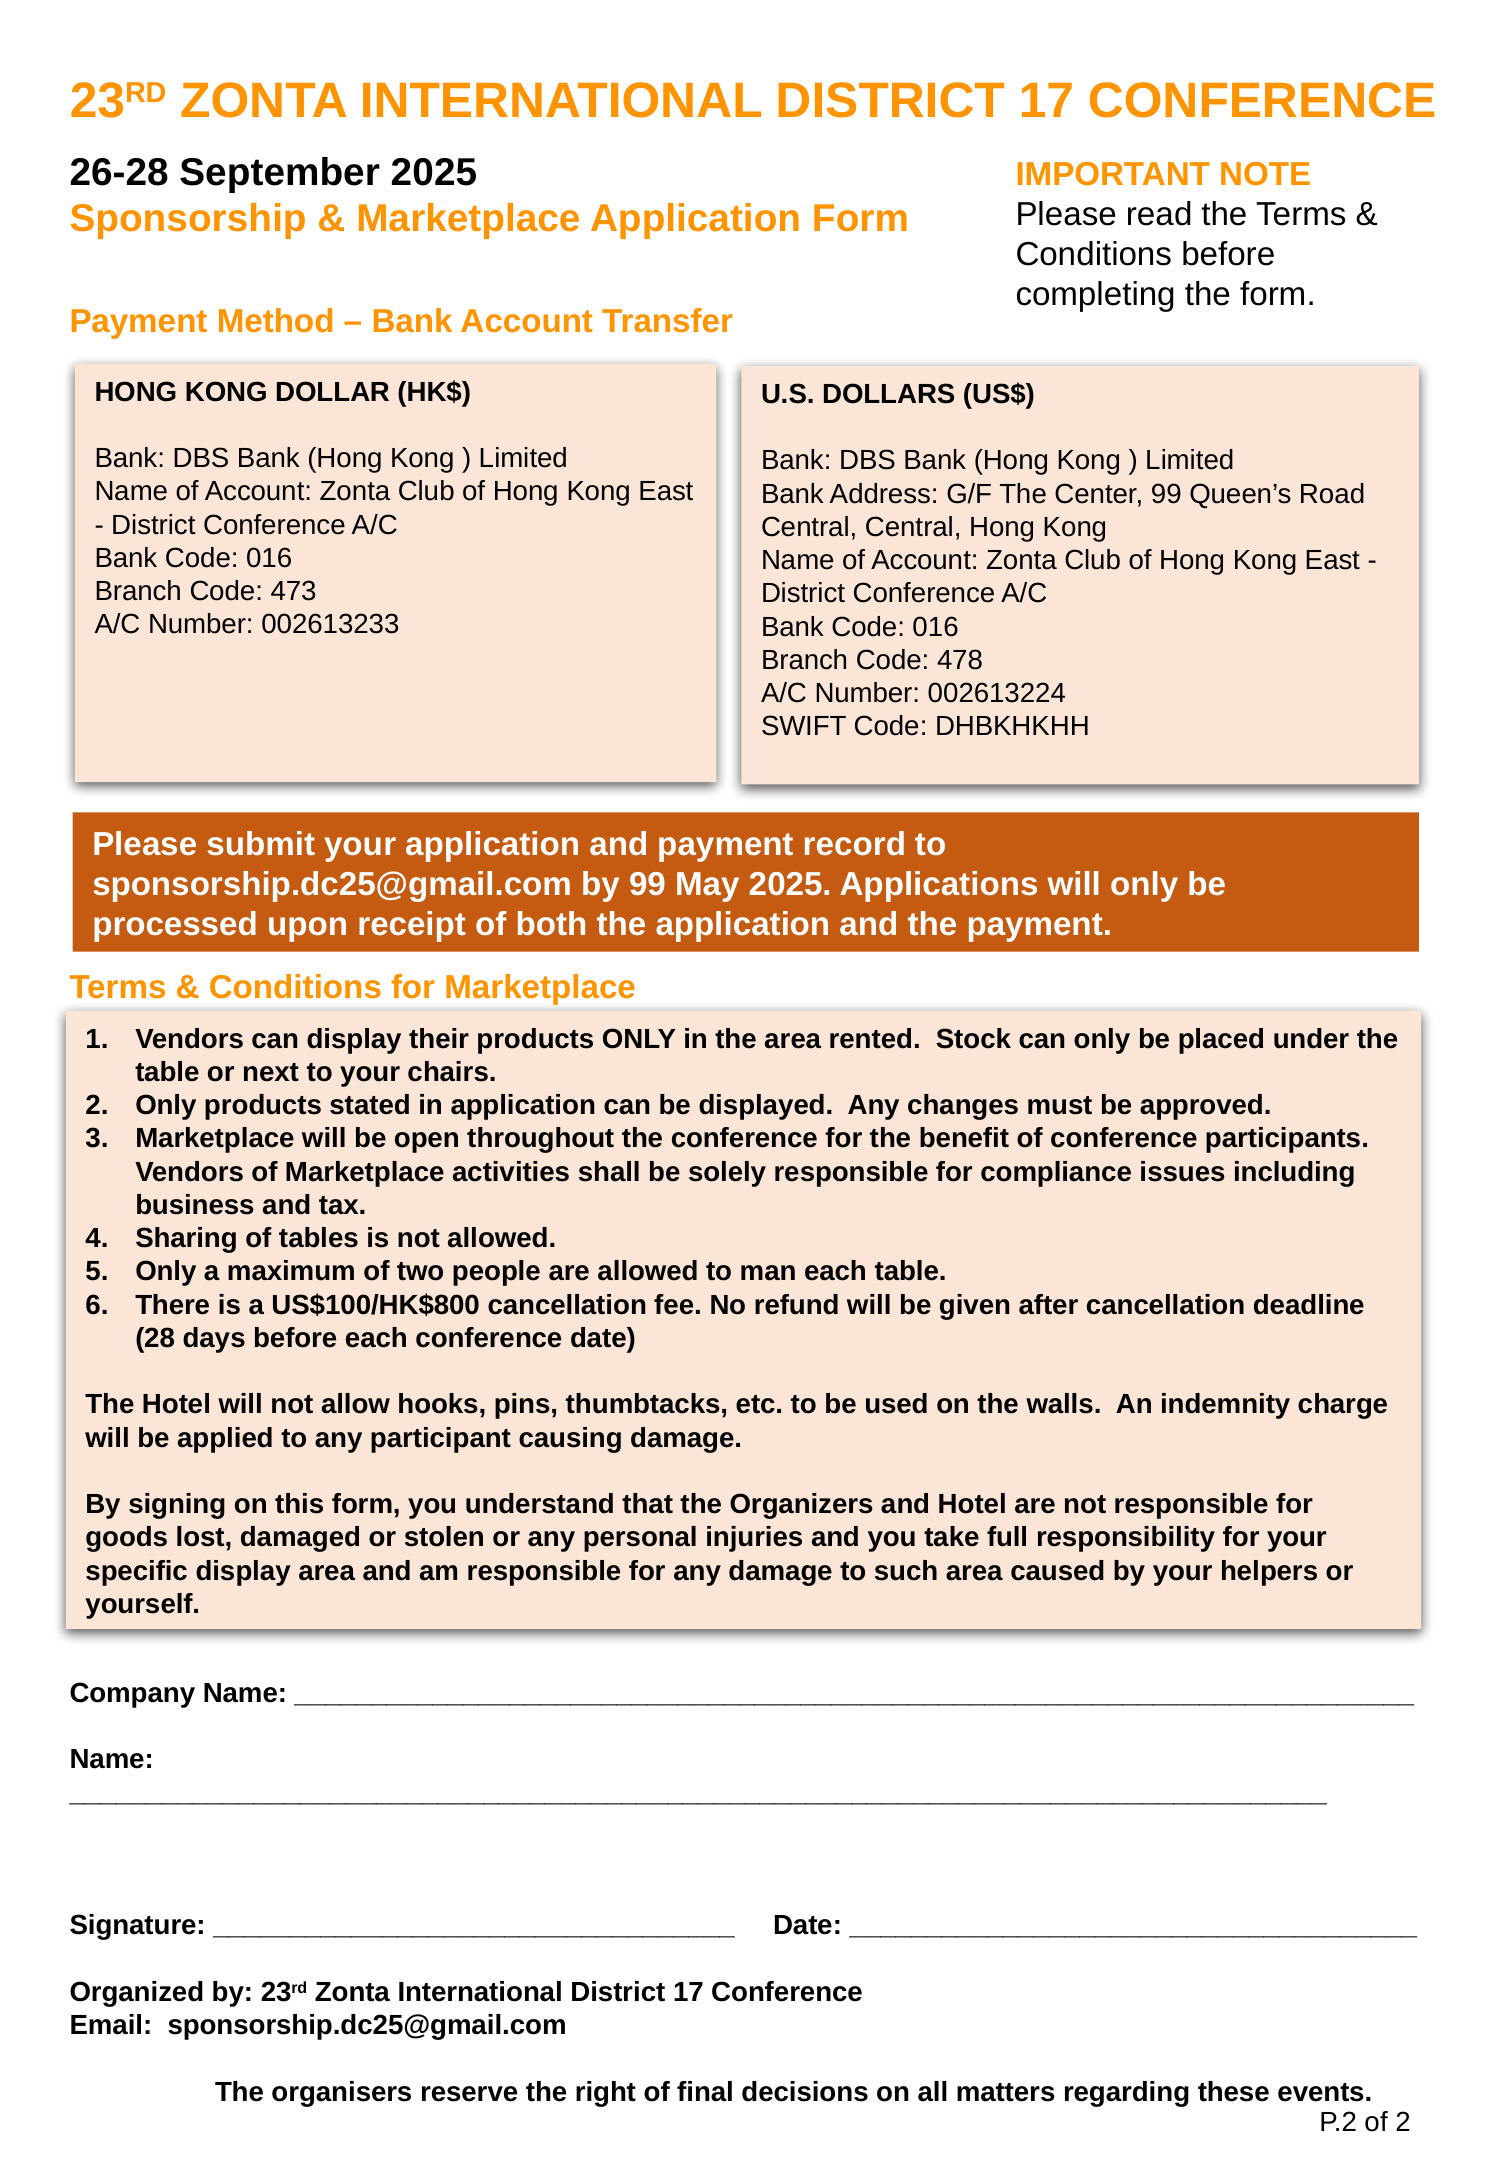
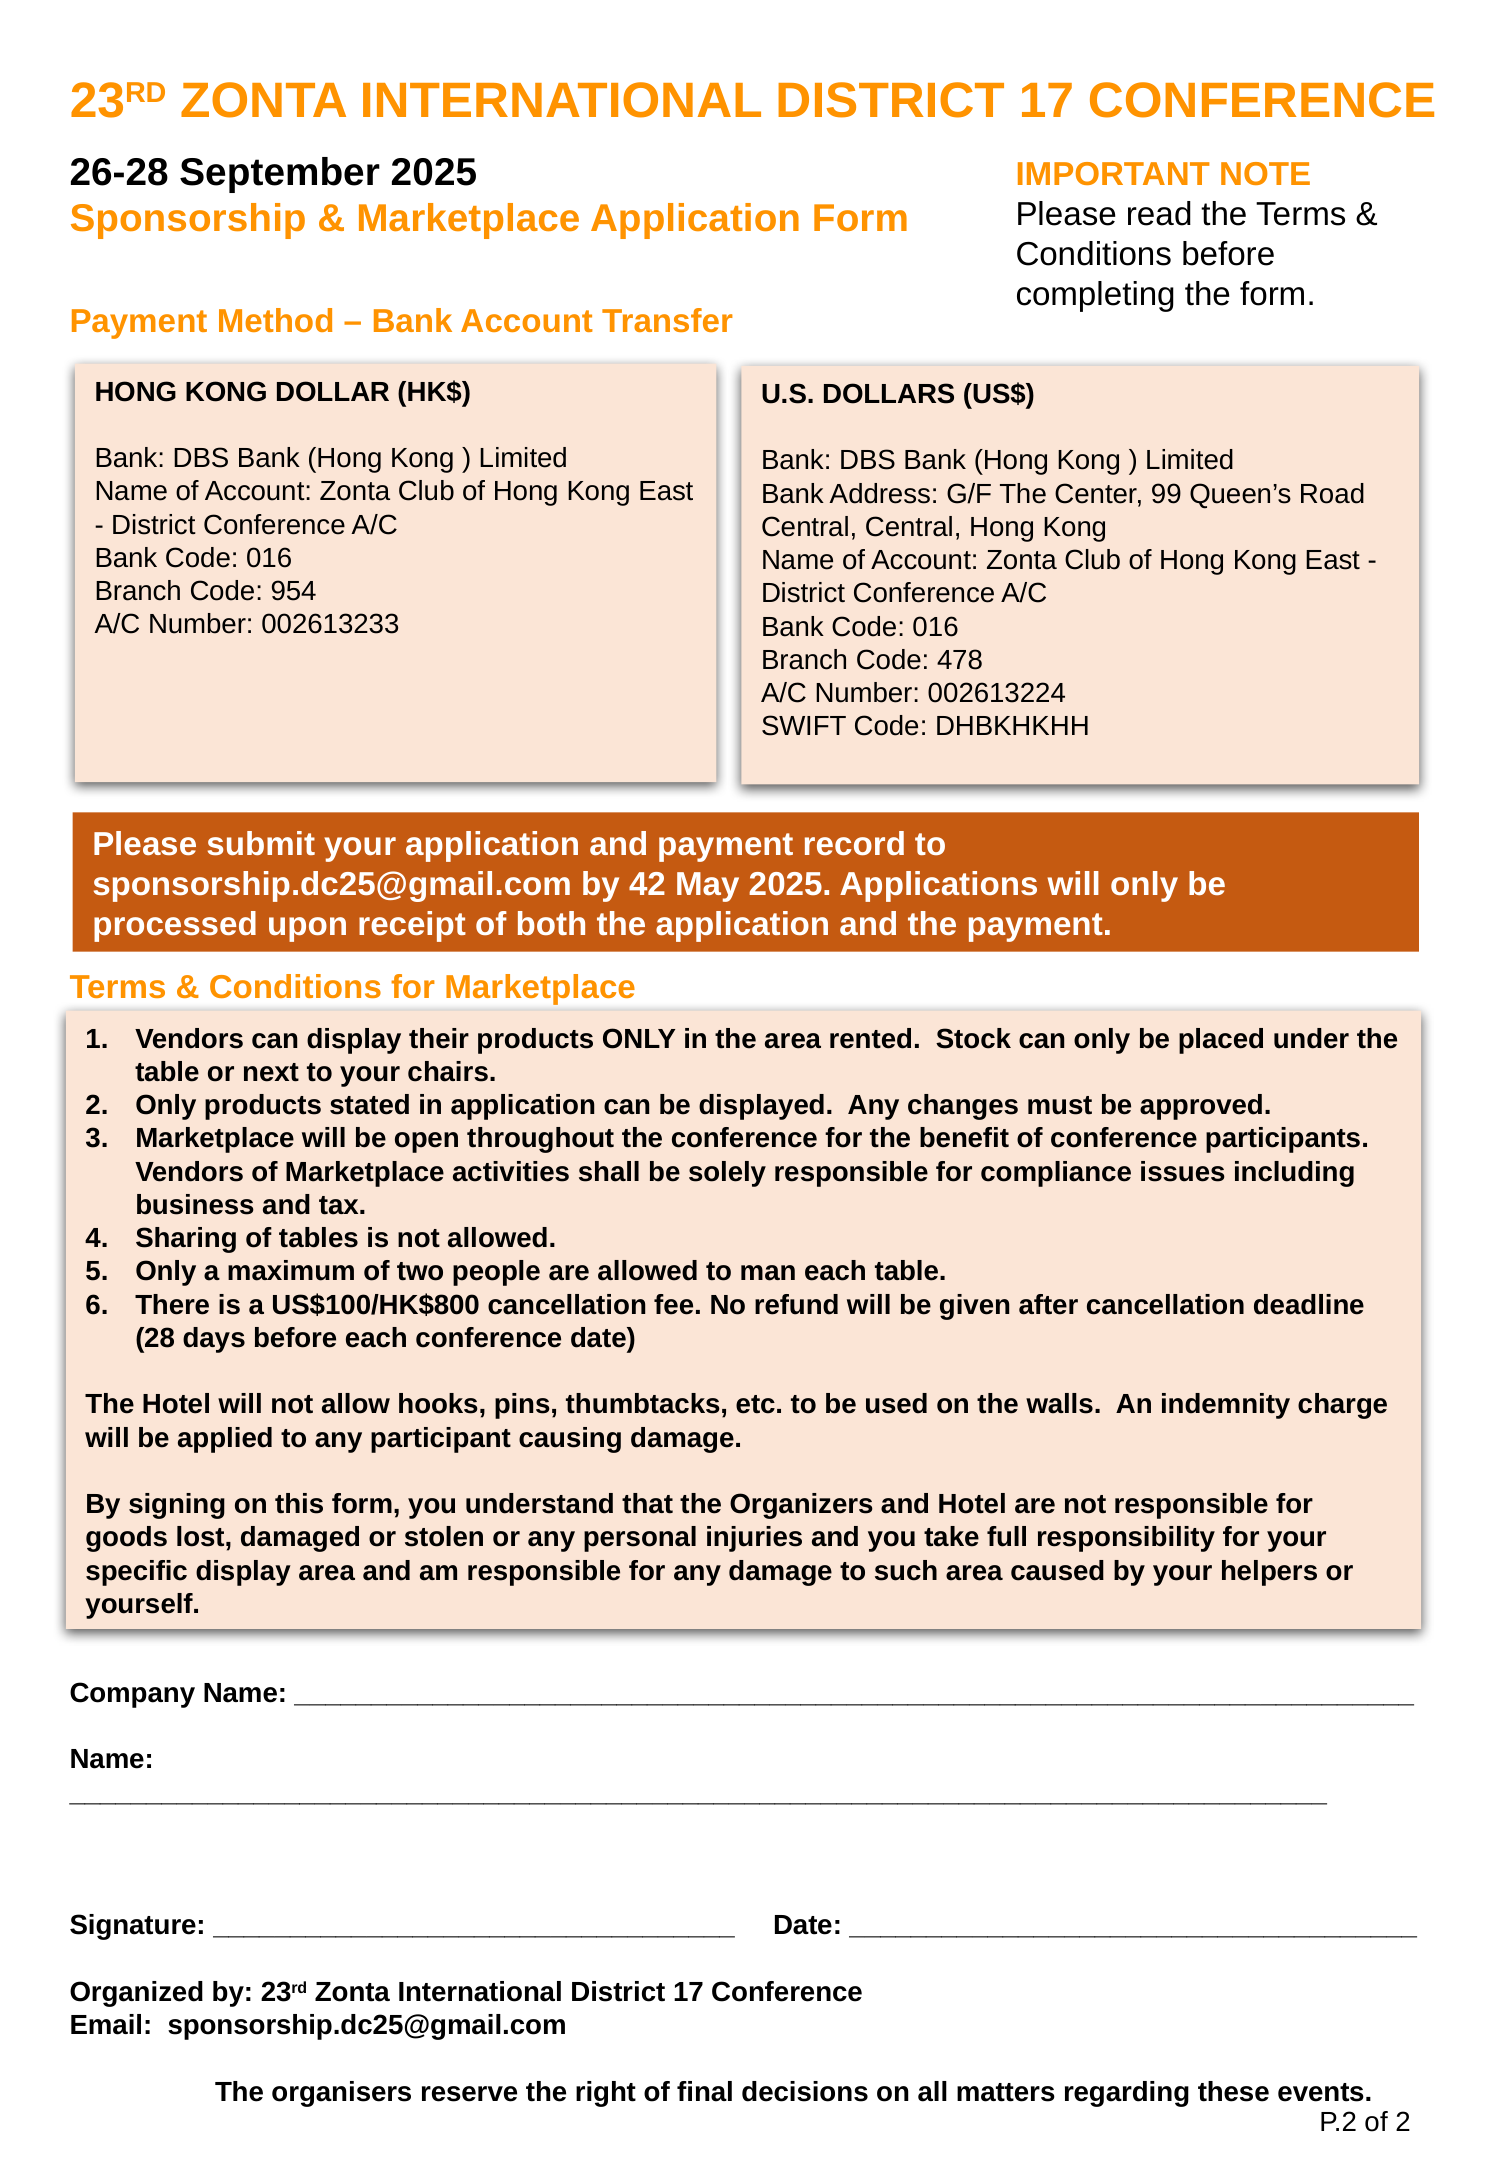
473: 473 -> 954 (294, 592)
by 99: 99 -> 42 (648, 884)
